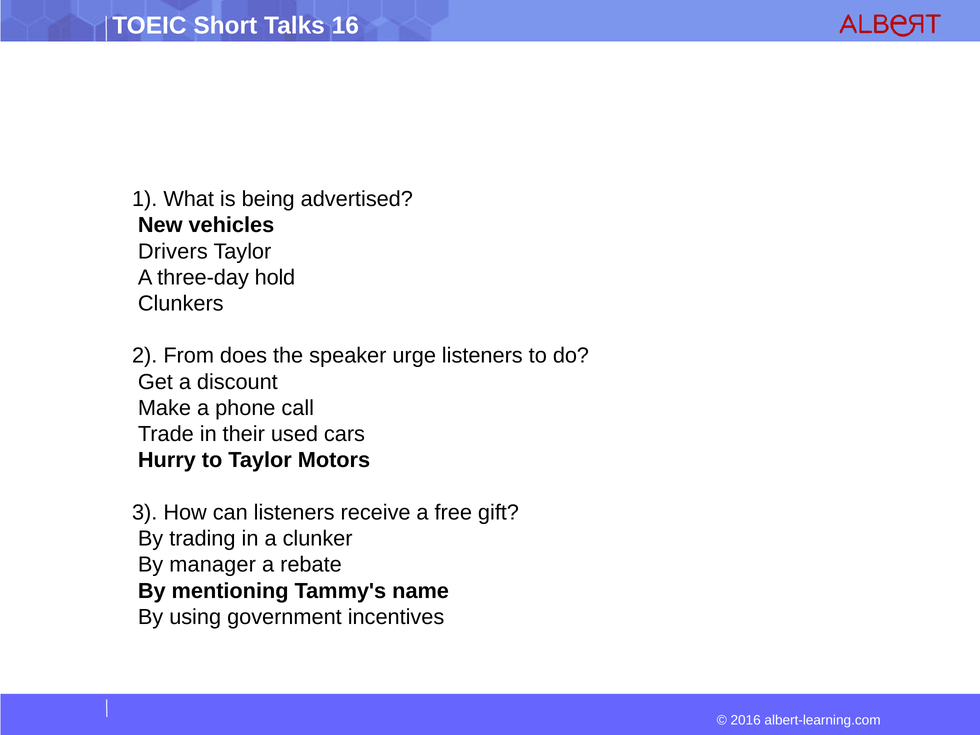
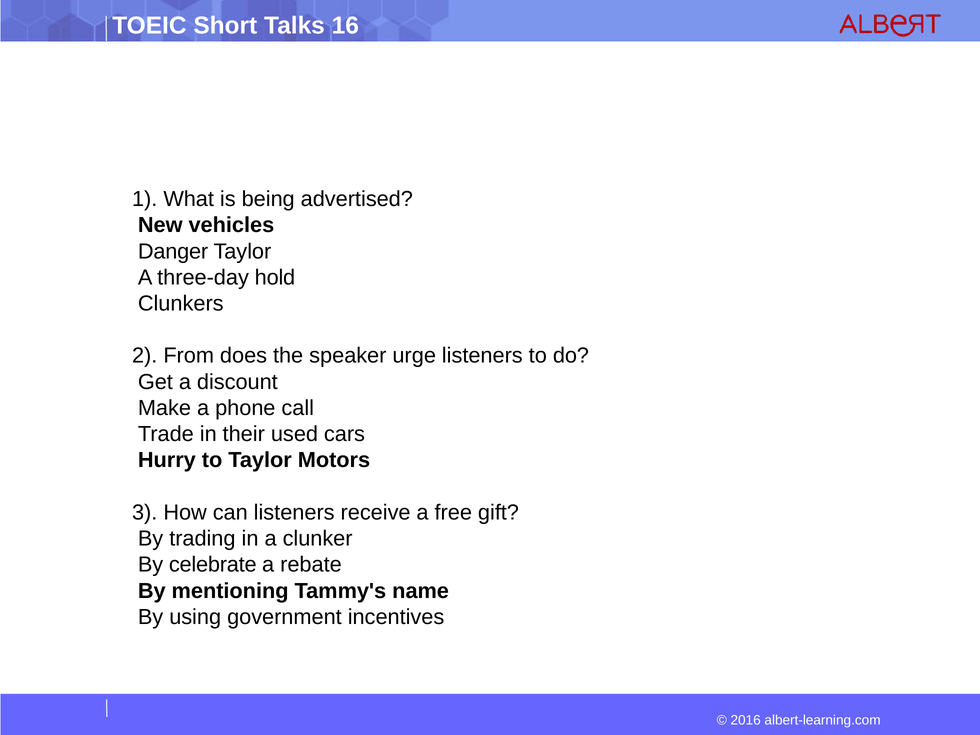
Drivers: Drivers -> Danger (173, 251)
manager: manager -> celebrate (213, 565)
